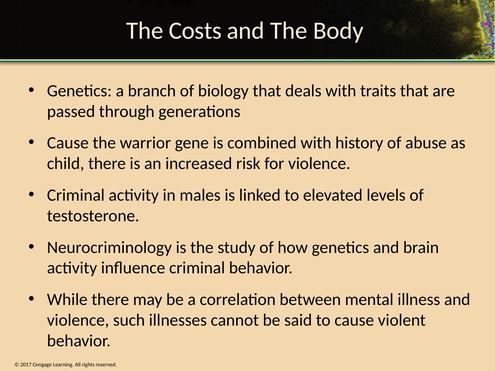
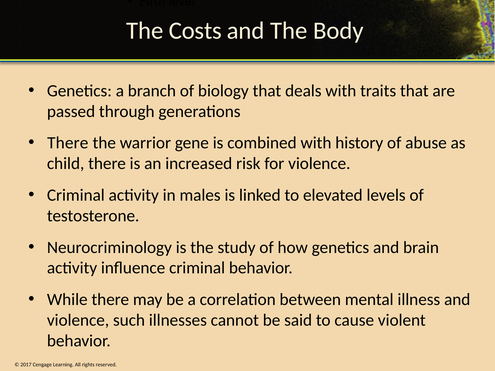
Cause: Cause -> There (68, 143)
